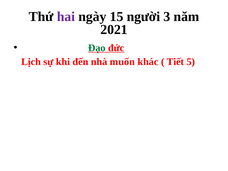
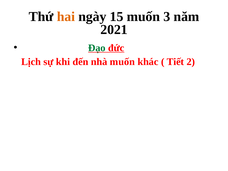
hai colour: purple -> orange (66, 17)
15 người: người -> muốn (143, 17)
5: 5 -> 2 (191, 62)
